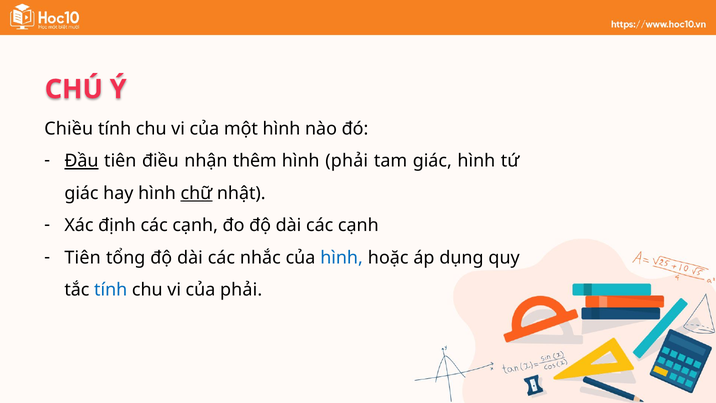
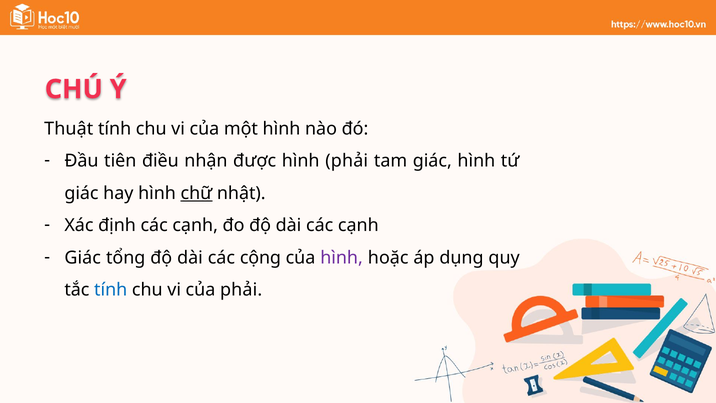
Chiều: Chiều -> Thuật (69, 129)
Đầu underline: present -> none (81, 161)
thêm: thêm -> được (255, 161)
Tiên: Tiên -> Giác (83, 258)
nhắc: nhắc -> cộng (260, 258)
hình colour: blue -> purple (342, 258)
